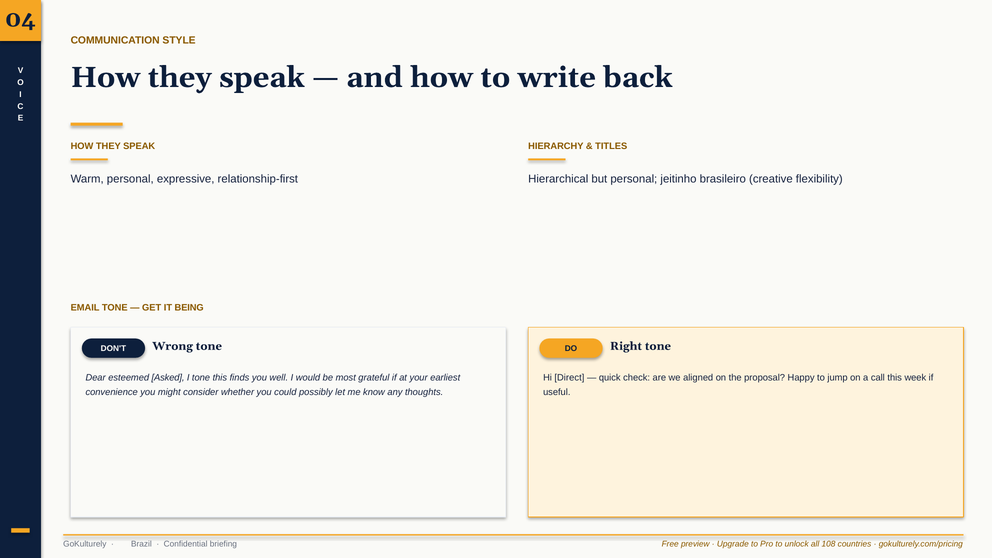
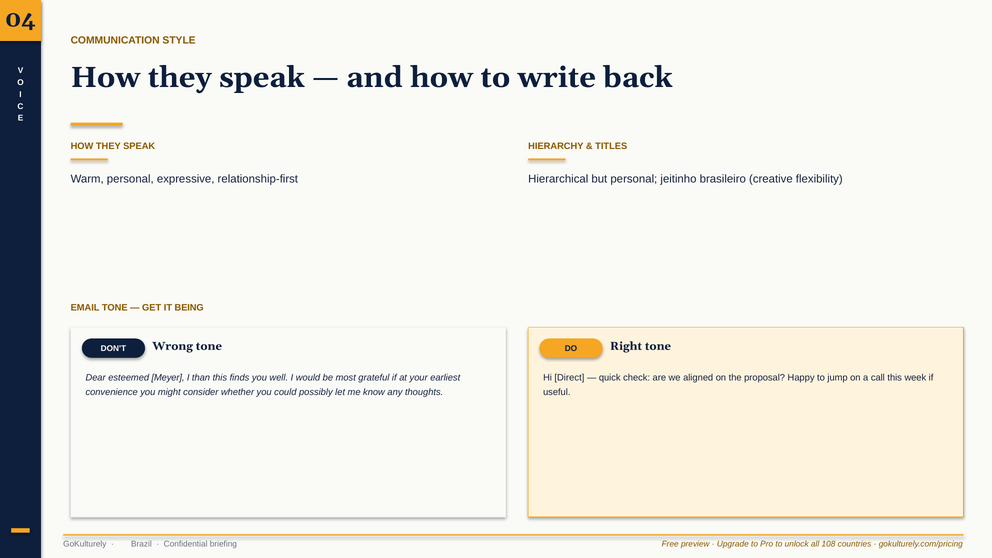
Asked: Asked -> Meyer (168, 378)
I tone: tone -> than (201, 378)
